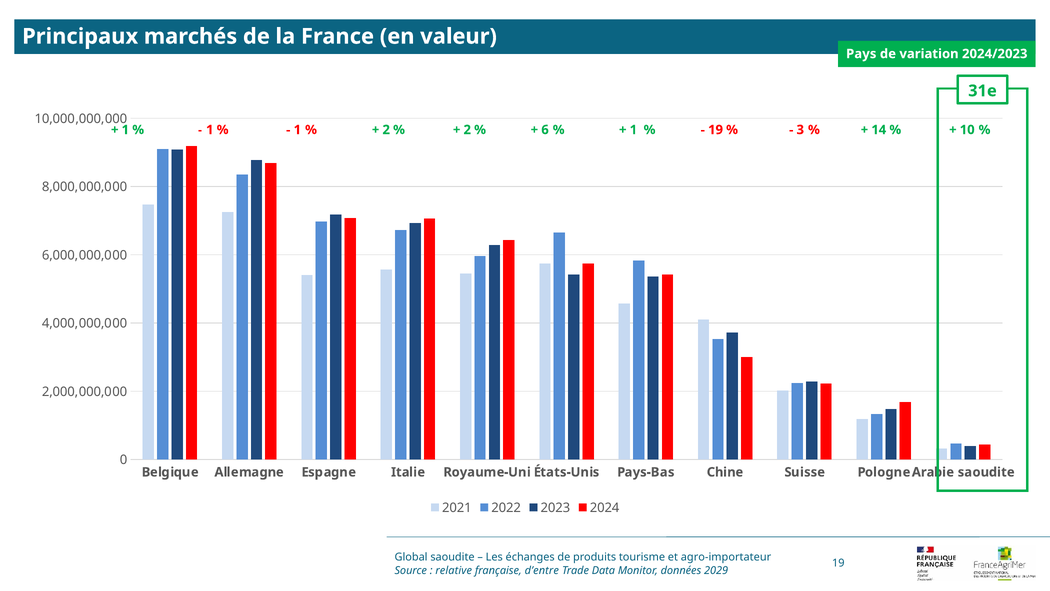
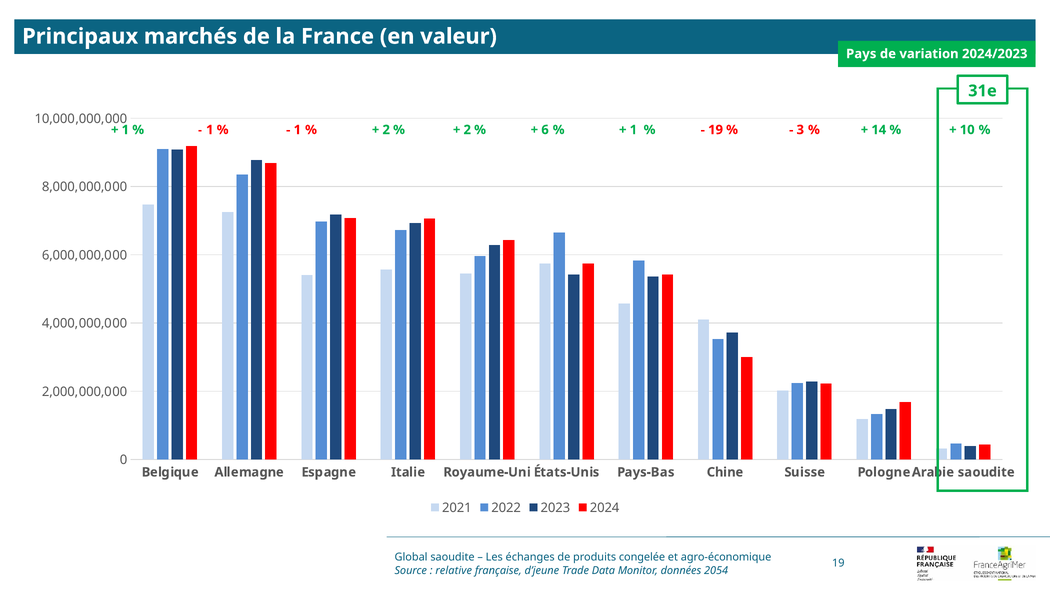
tourisme: tourisme -> congelée (642, 557)
agro-importateur: agro-importateur -> agro-économique (726, 557)
d’entre: d’entre -> d’jeune (542, 570)
2029: 2029 -> 2054 (716, 570)
